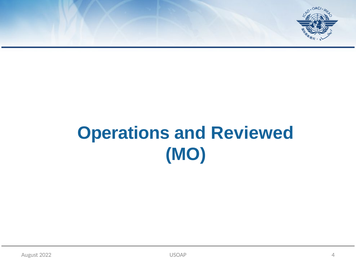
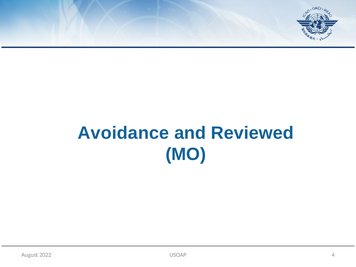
Operations: Operations -> Avoidance (123, 133)
